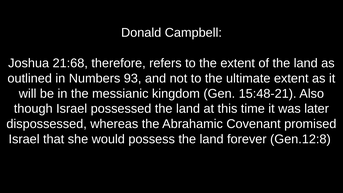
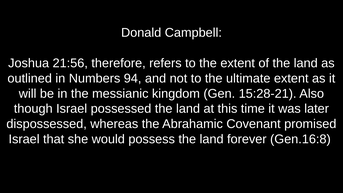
21:68: 21:68 -> 21:56 (70, 63)
93: 93 -> 94 (133, 78)
15:48-21: 15:48-21 -> 15:28-21 (268, 94)
Gen.12:8: Gen.12:8 -> Gen.16:8 (300, 139)
